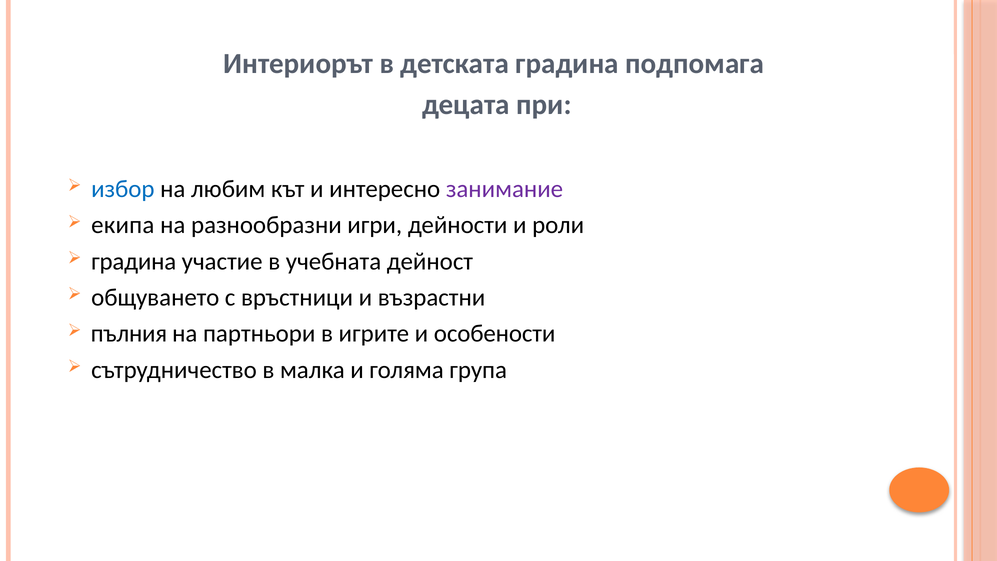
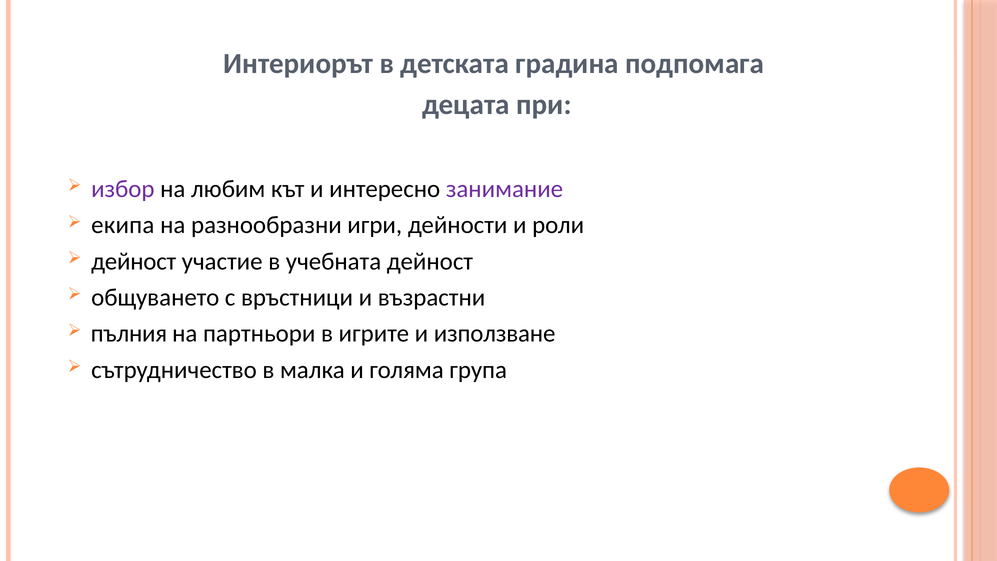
избор colour: blue -> purple (123, 189)
градина: градина -> дейност (134, 261)
особености: особености -> използване (495, 334)
